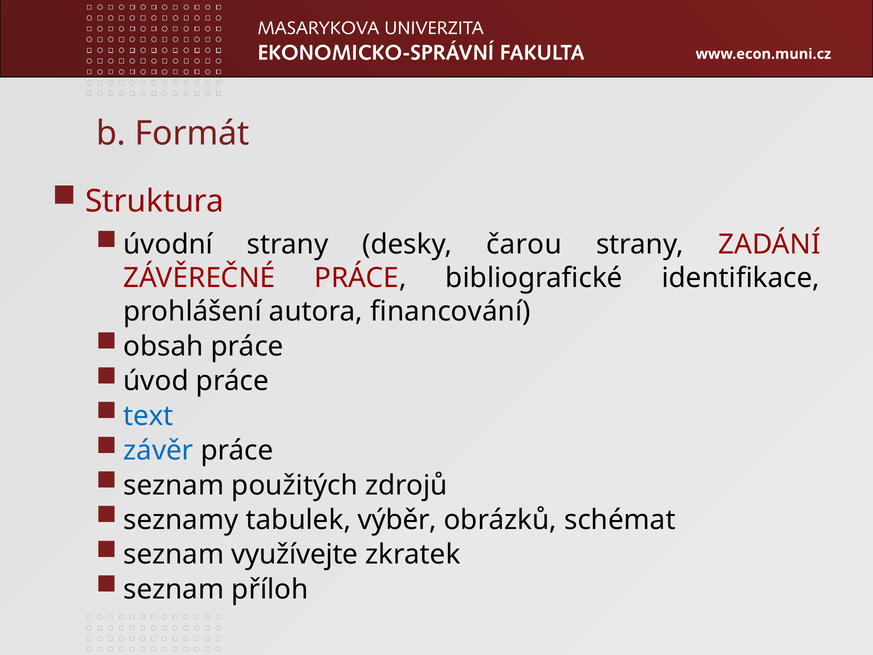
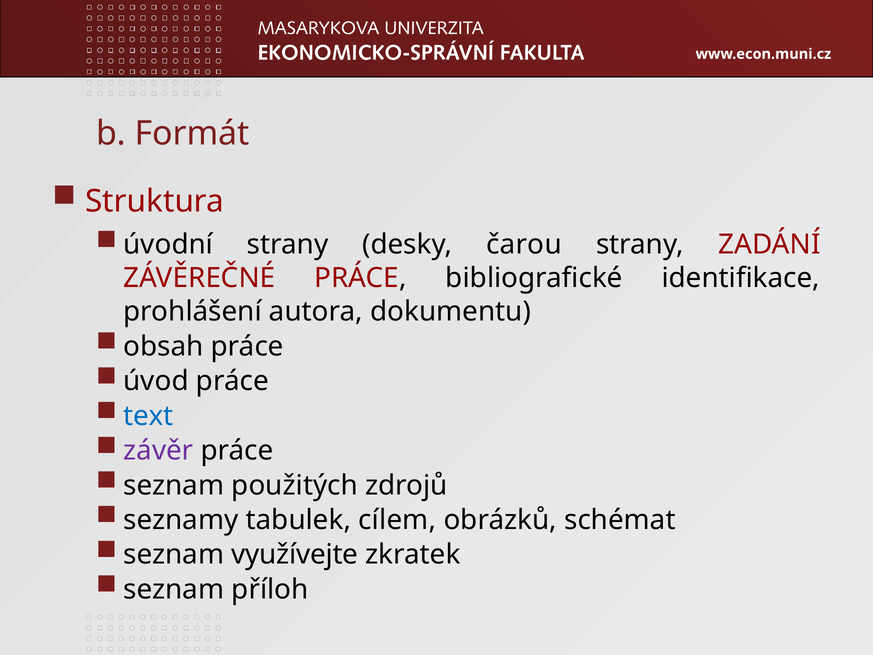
financování: financování -> dokumentu (451, 311)
závěr colour: blue -> purple (158, 450)
výběr: výběr -> cílem (397, 520)
